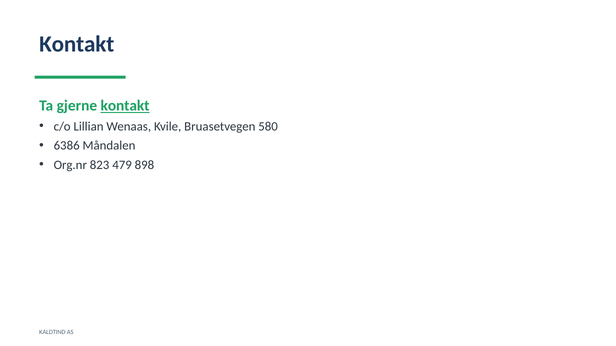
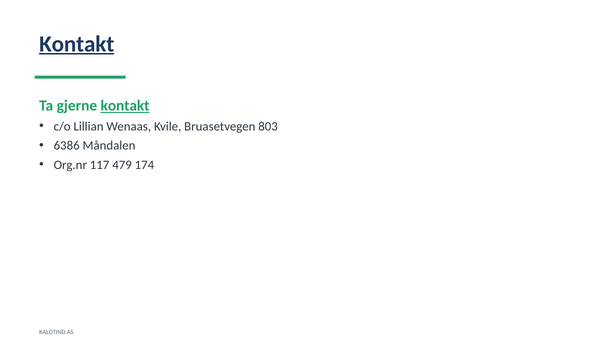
Kontakt underline: none -> present (77, 44)
580: 580 -> 803 (268, 127)
823: 823 -> 117 (100, 165)
898: 898 -> 174 (144, 165)
